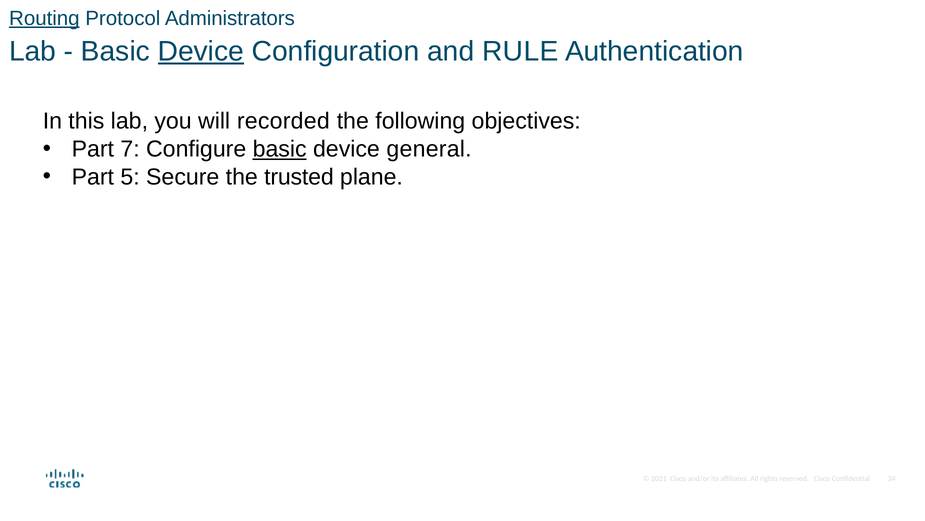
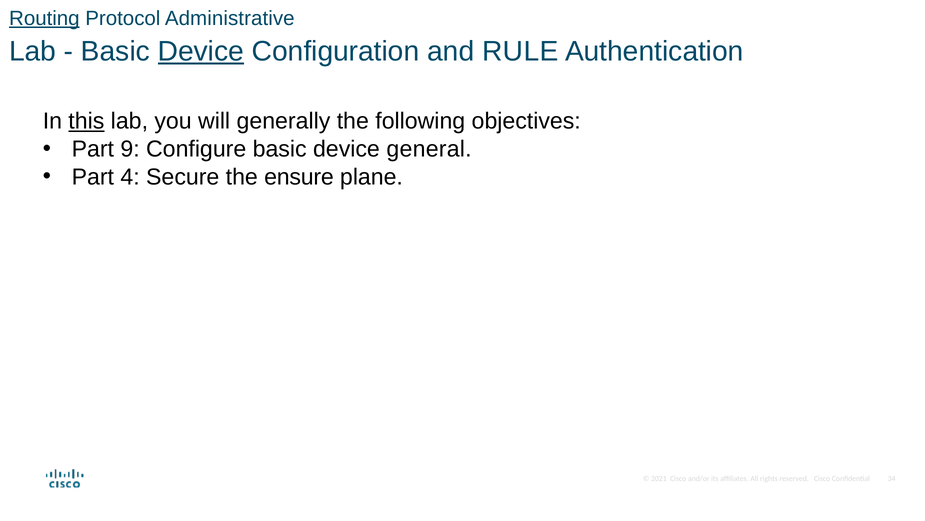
Administrators: Administrators -> Administrative (230, 18)
this underline: none -> present (86, 121)
recorded: recorded -> generally (283, 121)
7: 7 -> 9 (130, 149)
basic underline: present -> none (280, 149)
5: 5 -> 4 (130, 177)
trusted: trusted -> ensure (299, 177)
